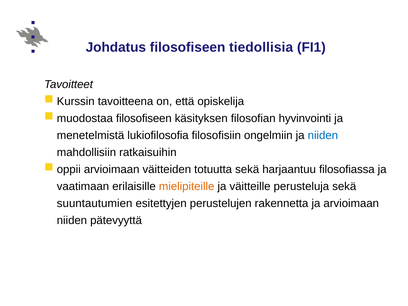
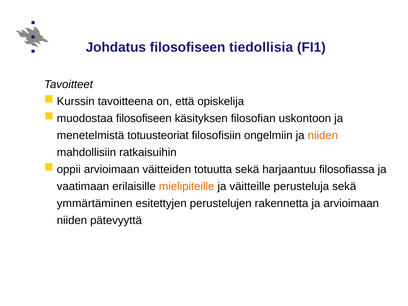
hyvinvointi: hyvinvointi -> uskontoon (305, 118)
lukiofilosofia: lukiofilosofia -> totuusteoriat (158, 135)
niiden colour: blue -> orange (323, 135)
suuntautumien: suuntautumien -> ymmärtäminen (95, 203)
